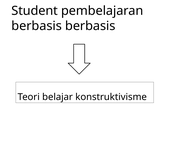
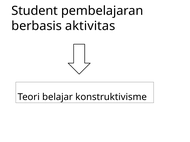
berbasis berbasis: berbasis -> aktivitas (90, 26)
